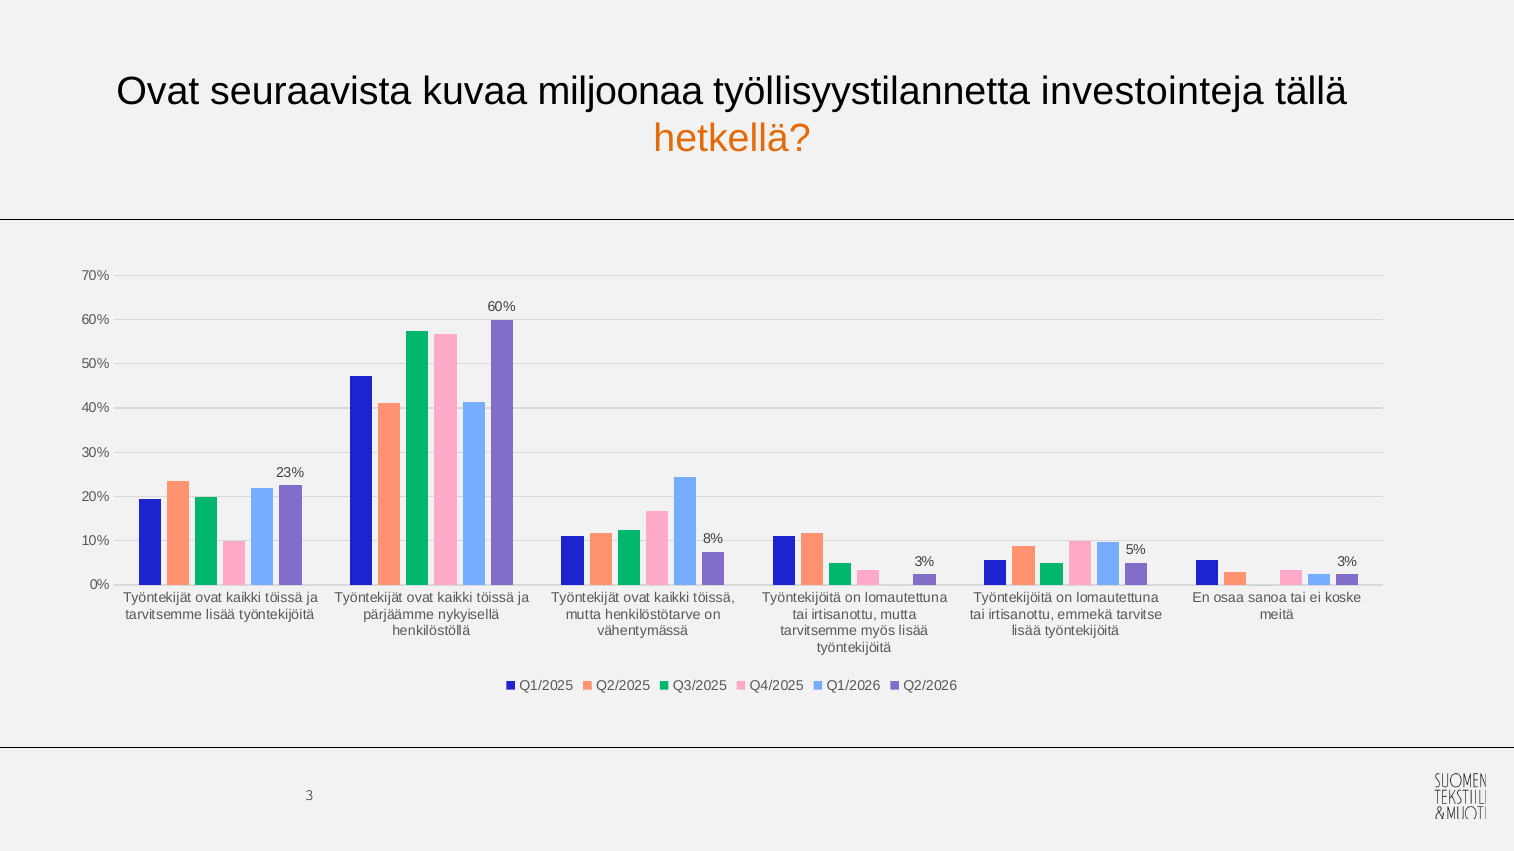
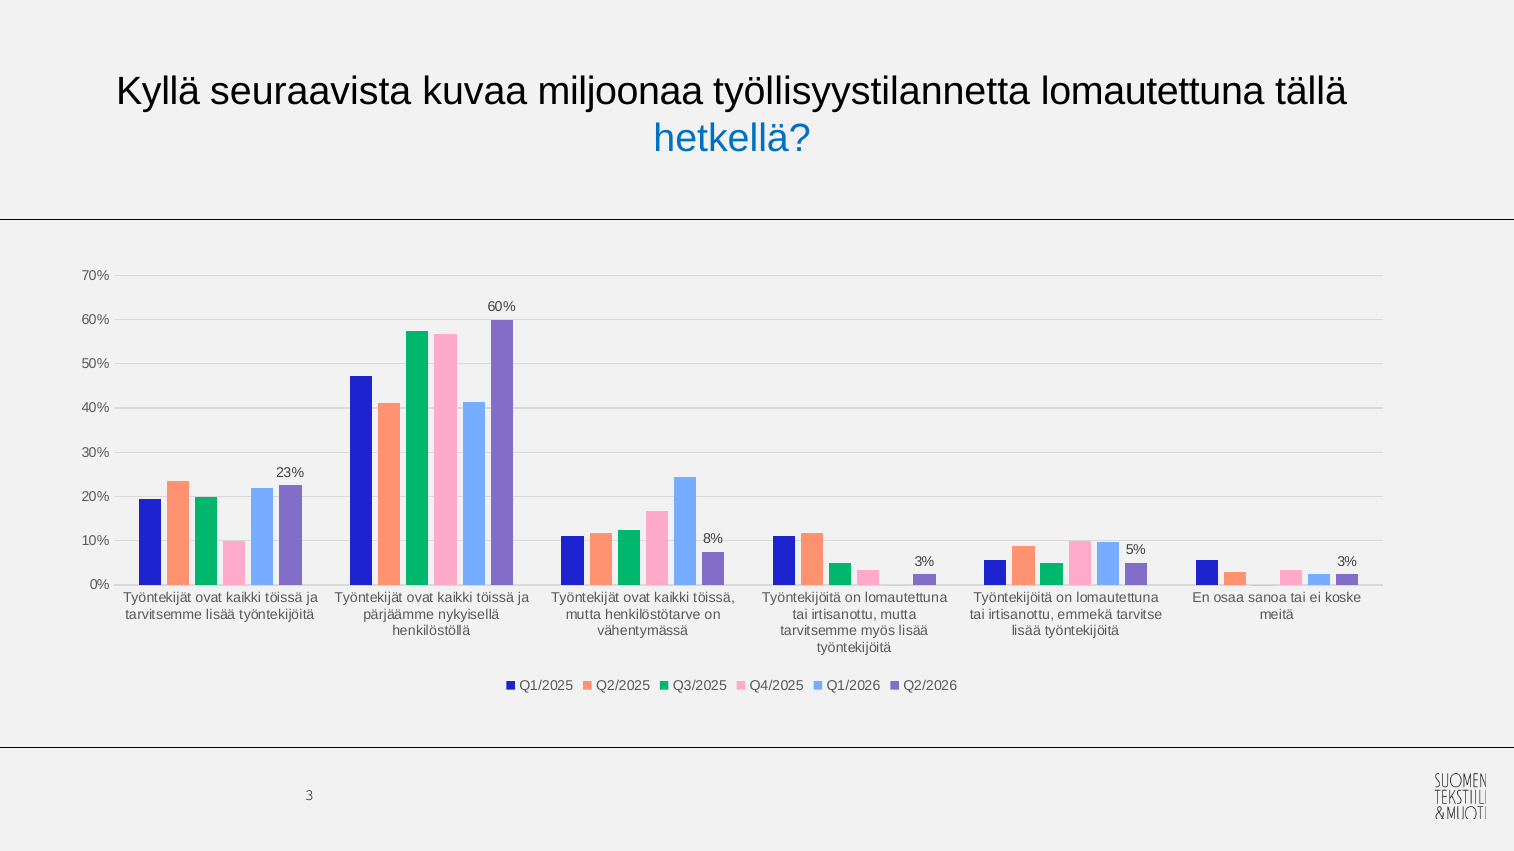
Ovat: Ovat -> Kyllä (158, 92)
työllisyystilannetta investointeja: investointeja -> lomautettuna (1153, 92)
hetkellä colour: orange -> blue (732, 139)
